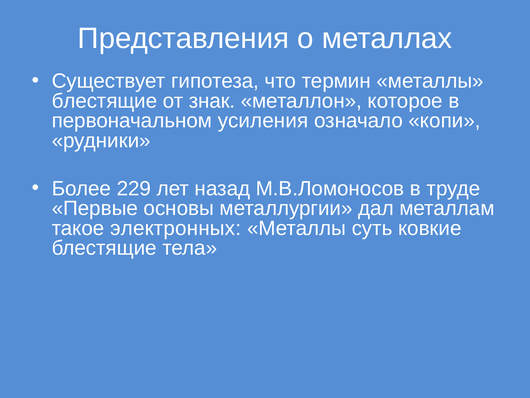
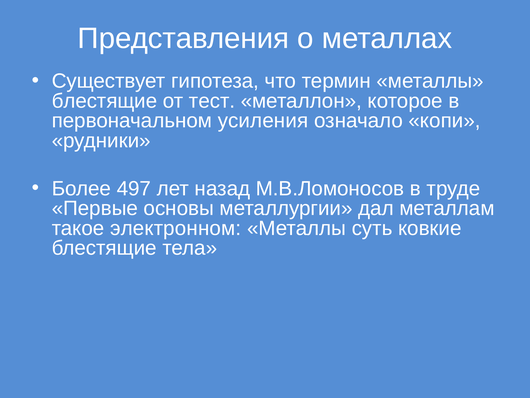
знак: знак -> тест (212, 101)
229: 229 -> 497 (134, 188)
электронных: электронных -> электронном (176, 228)
